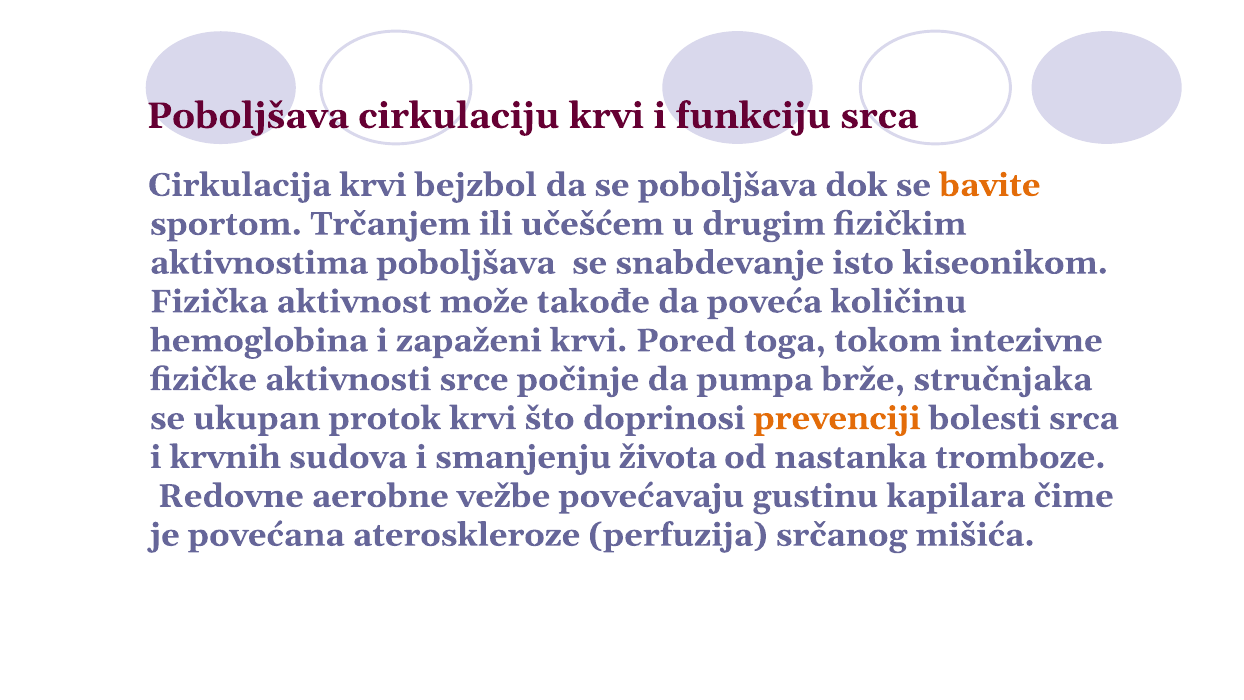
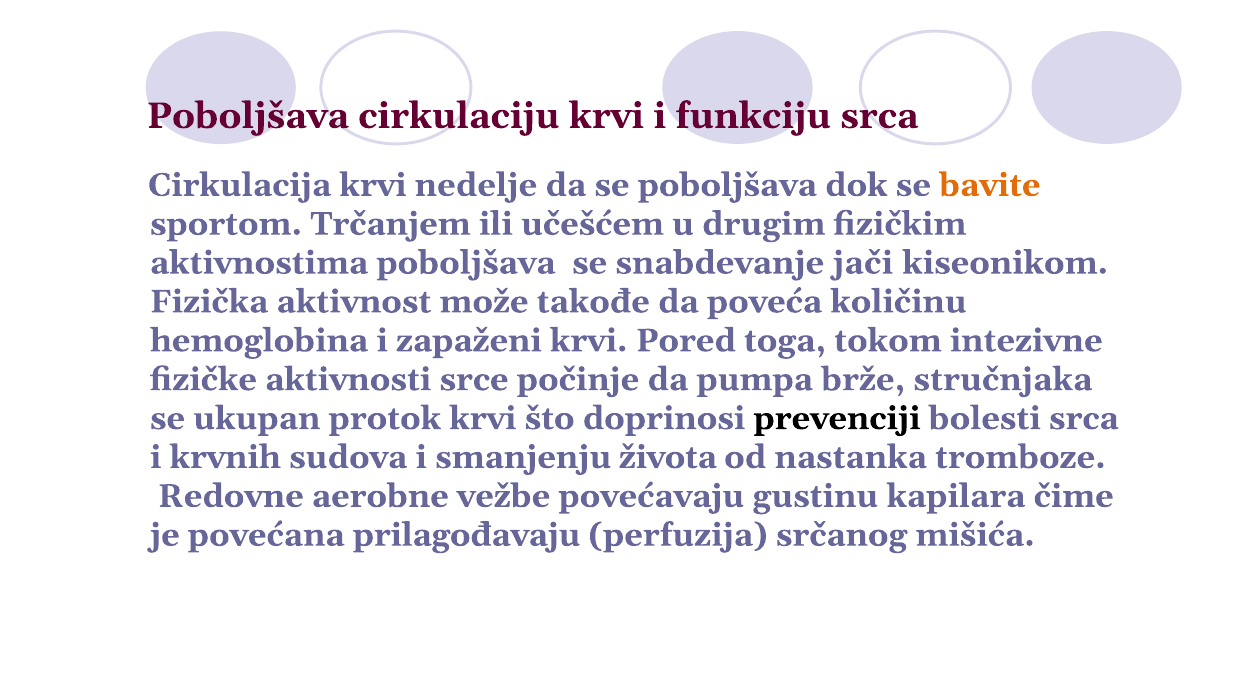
bejzbol: bejzbol -> nedelje (476, 185)
isto: isto -> jači (863, 263)
prevenciji colour: orange -> black (837, 418)
ateroskleroze: ateroskleroze -> prilagođavaju (467, 535)
